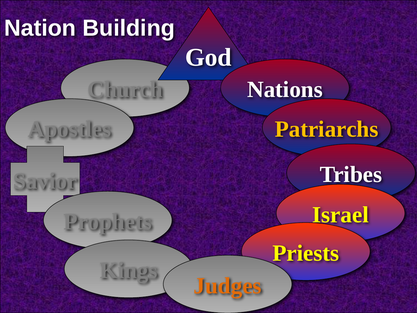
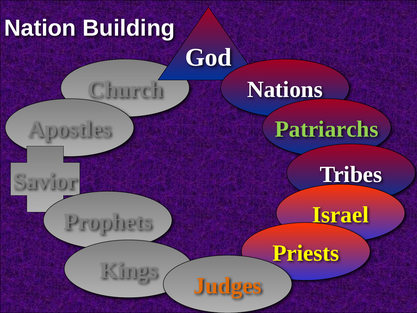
Patriarchs colour: yellow -> light green (327, 129)
